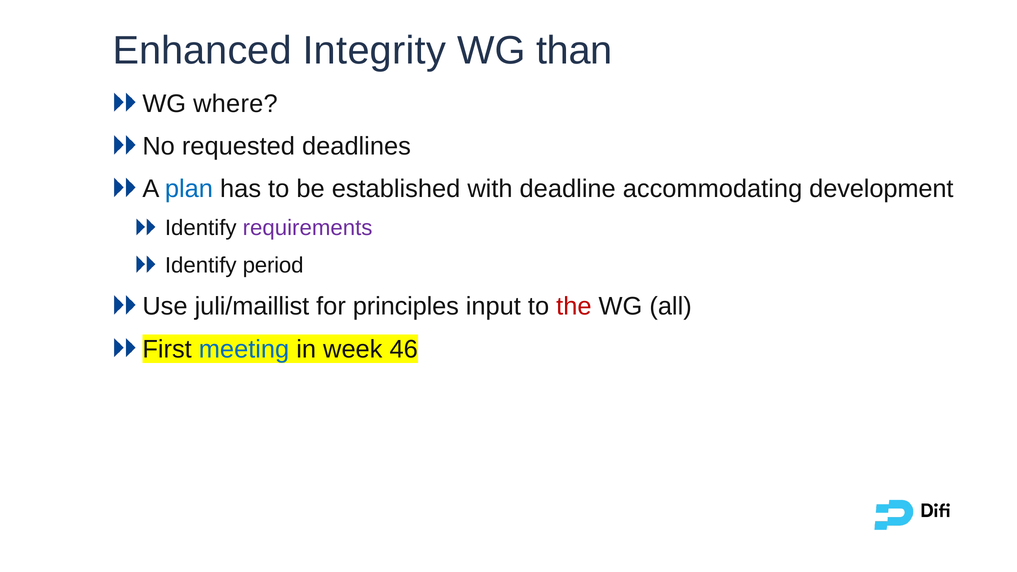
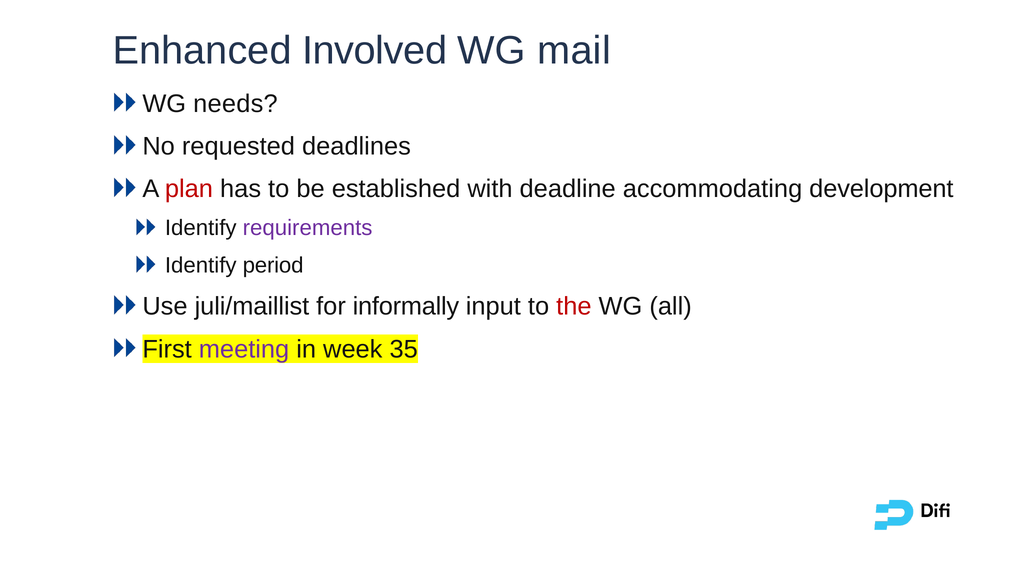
Integrity: Integrity -> Involved (375, 51)
than: than -> mail (574, 51)
where: where -> needs (235, 104)
plan colour: blue -> red (189, 189)
principles: principles -> informally (406, 307)
meeting colour: blue -> purple (244, 349)
46: 46 -> 35 (404, 349)
